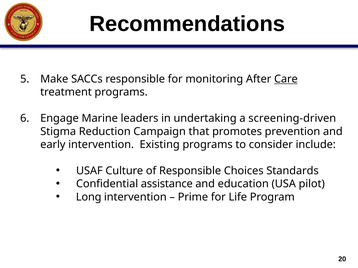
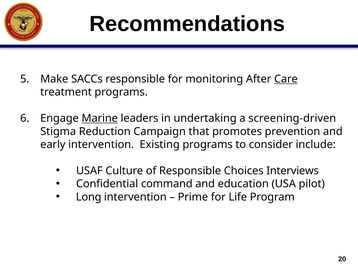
Marine underline: none -> present (100, 119)
Standards: Standards -> Interviews (293, 171)
assistance: assistance -> command (167, 184)
